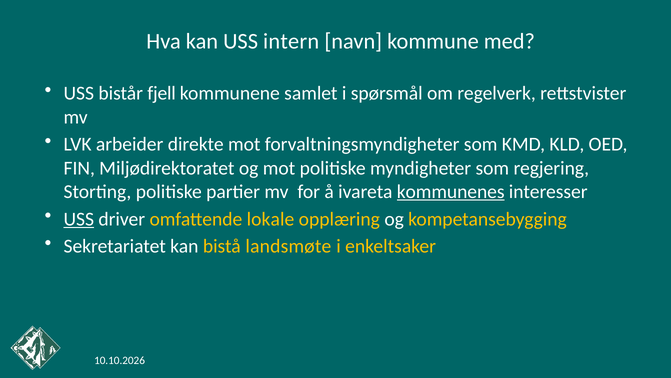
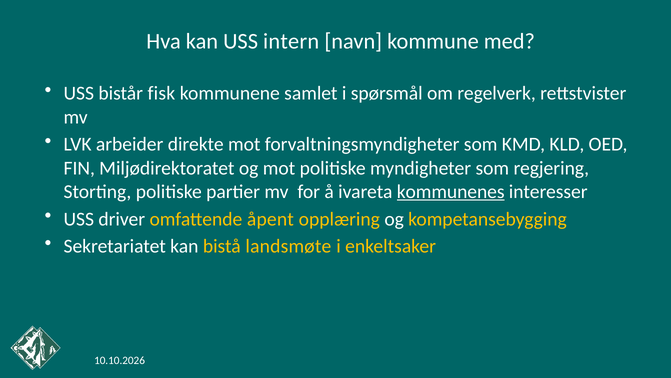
fjell: fjell -> fisk (161, 93)
USS underline: present -> none (79, 219)
lokale: lokale -> åpent (270, 219)
